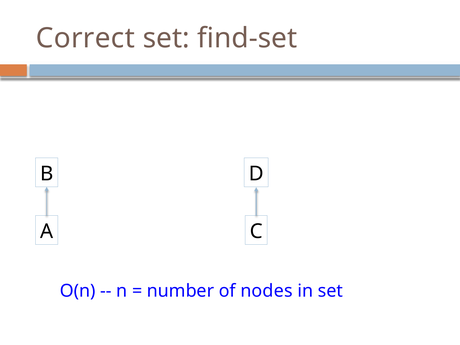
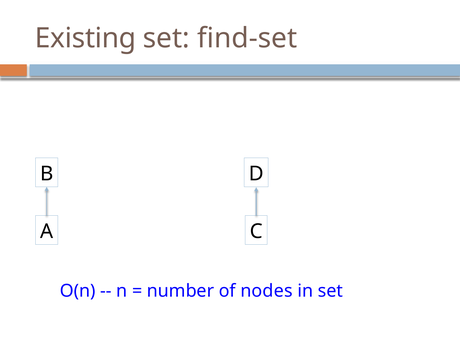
Correct: Correct -> Existing (86, 38)
